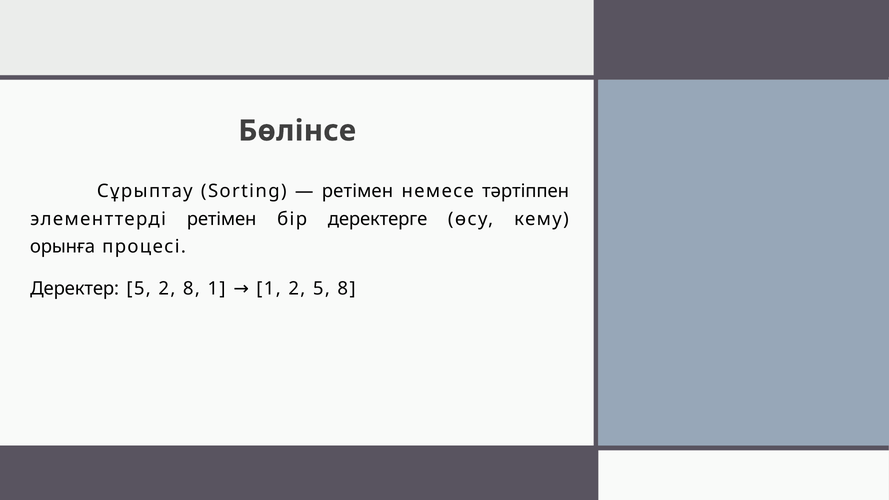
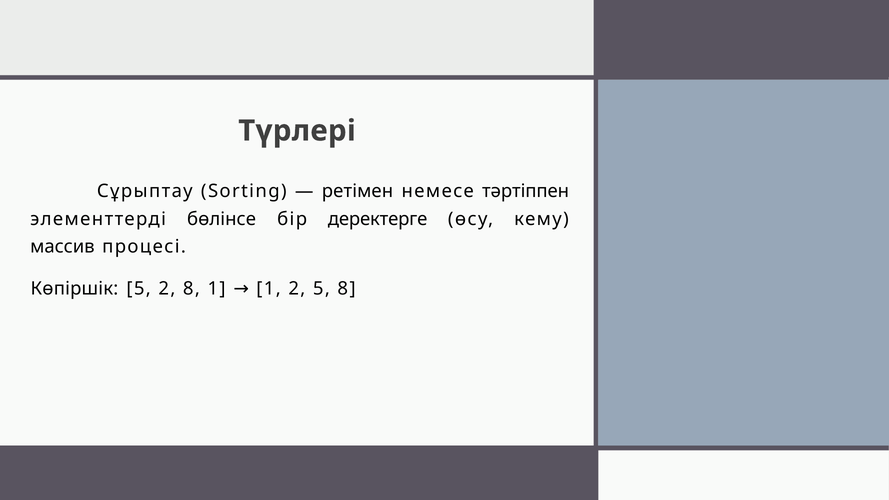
Бөлінсе: Бөлінсе -> Түрлері (297, 131)
элементтерді ретімен: ретімен -> бөлінсе (222, 219)
орынға: орынға -> массив (62, 247)
Деректер: Деректер -> Көпіршік (74, 289)
